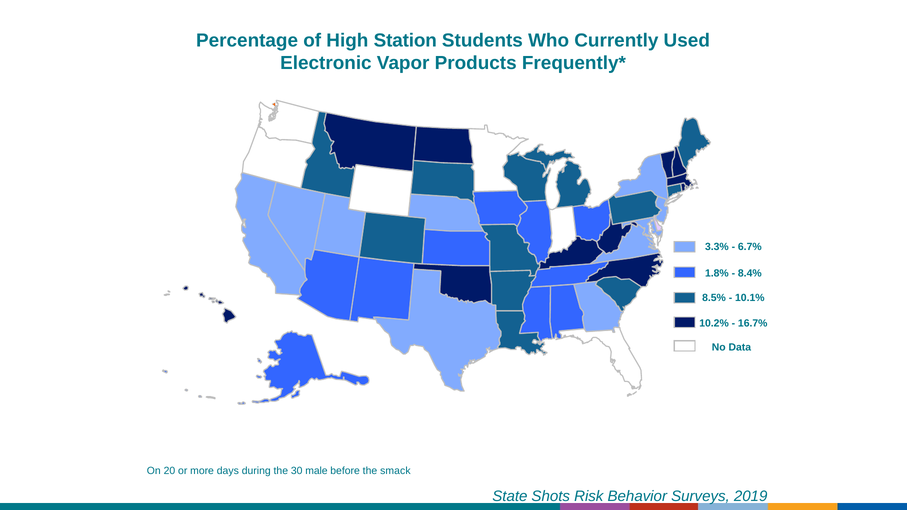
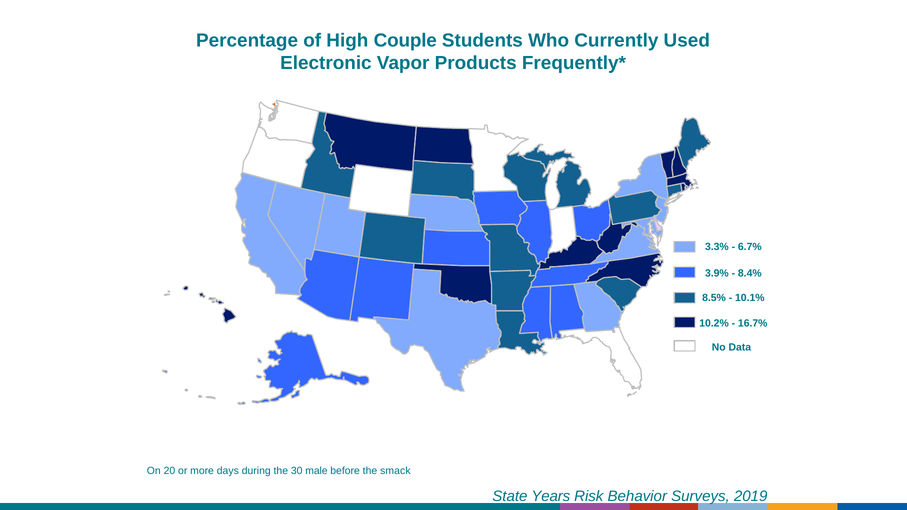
Station: Station -> Couple (405, 41)
1.8%: 1.8% -> 3.9% (717, 274)
Shots: Shots -> Years (551, 496)
